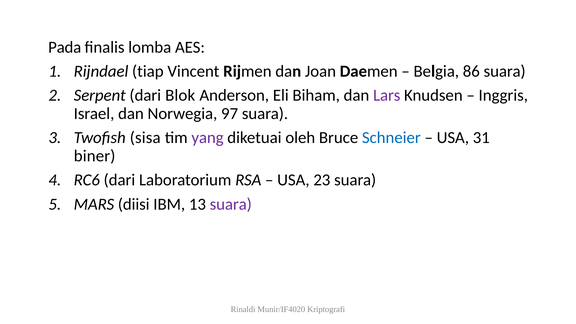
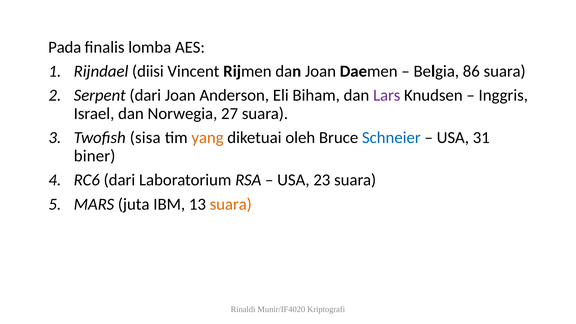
tiap: tiap -> diisi (148, 71)
dari Blok: Blok -> Joan (180, 95)
97: 97 -> 27 (230, 114)
yang colour: purple -> orange (208, 138)
diisi: diisi -> juta (134, 204)
suara colour: purple -> orange (231, 204)
